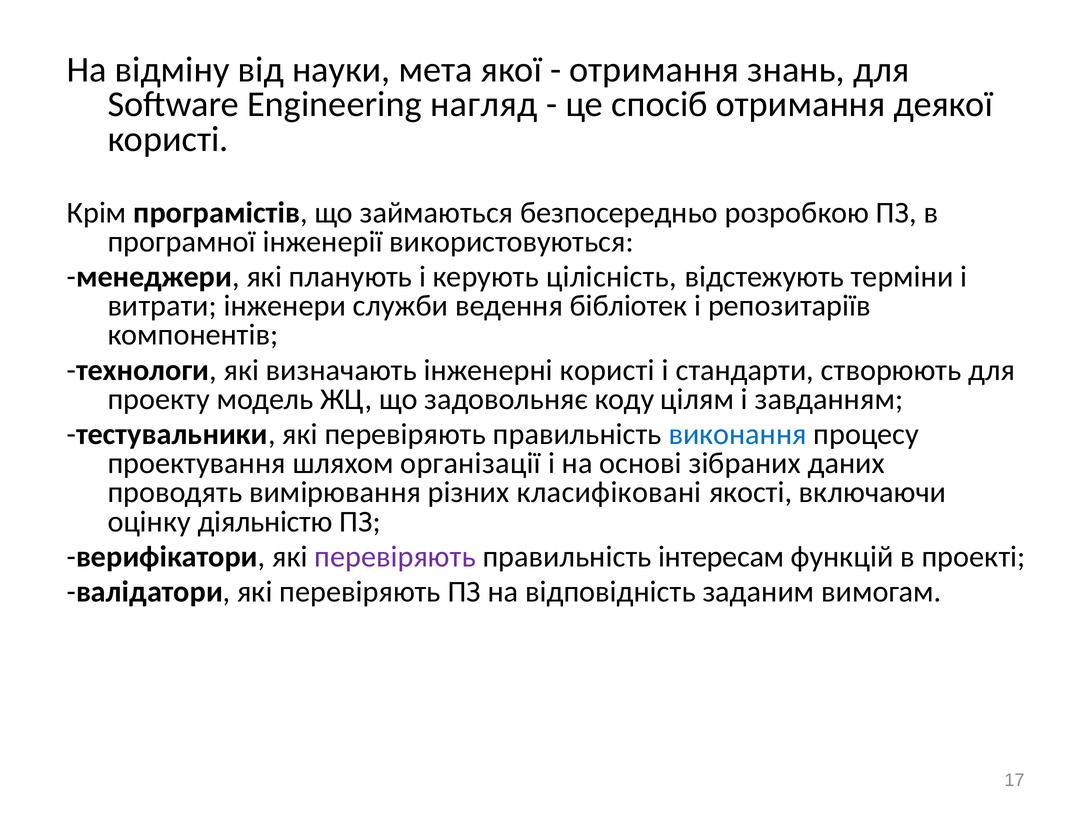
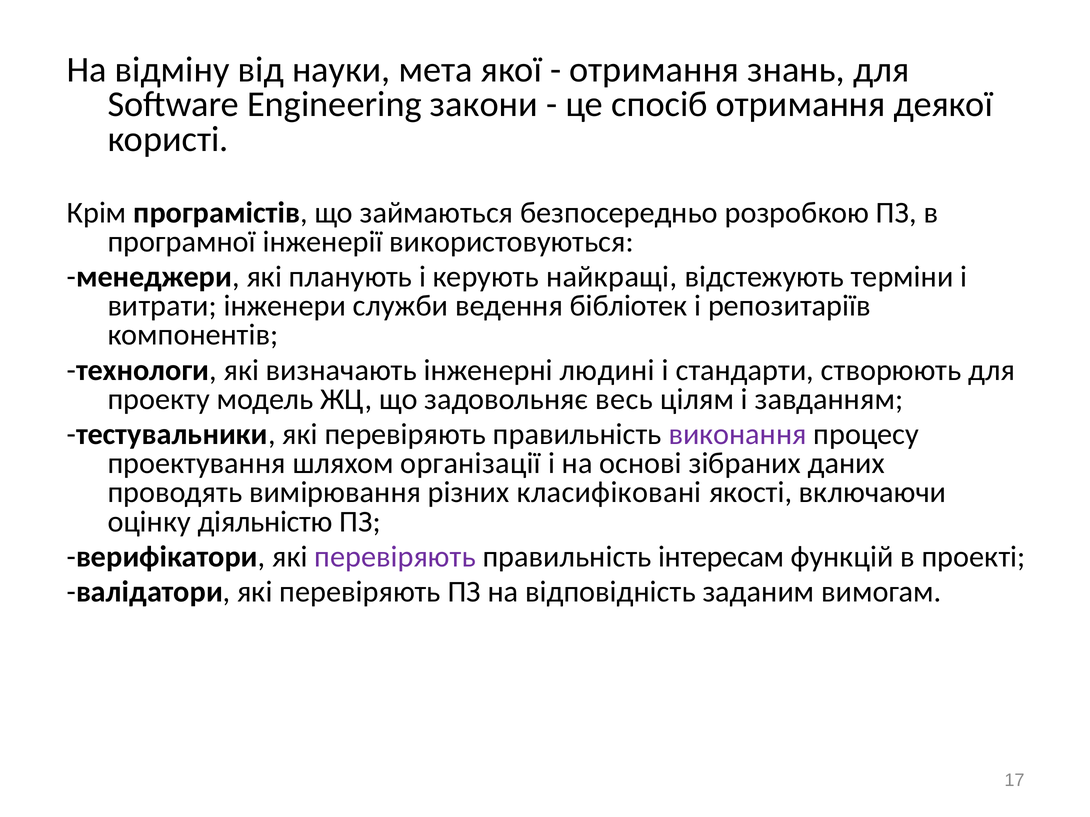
нагляд: нагляд -> закони (484, 104)
цілісність: цілісність -> найкращі (612, 277)
інженерні користі: користі -> людині (607, 370)
коду: коду -> весь (624, 399)
виконання colour: blue -> purple (738, 435)
